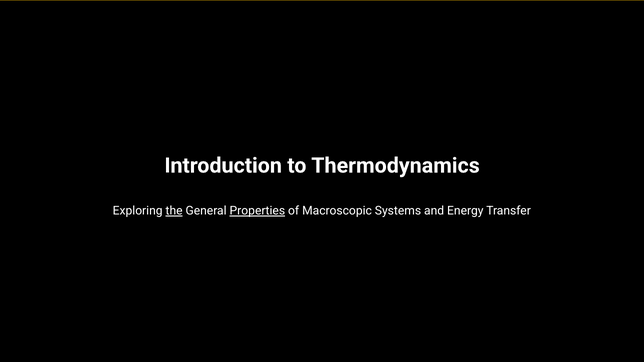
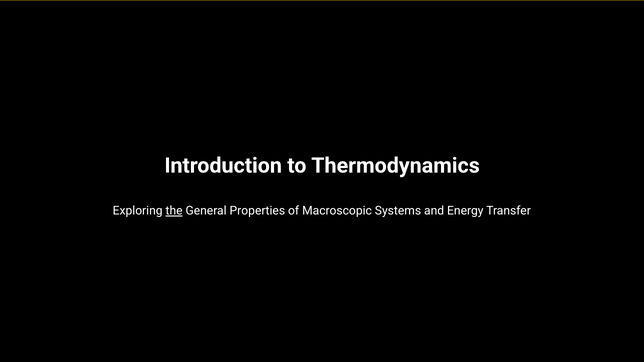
Properties underline: present -> none (257, 211)
